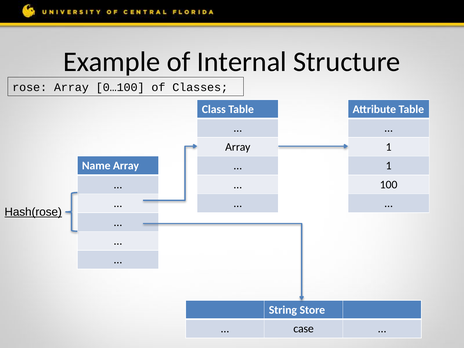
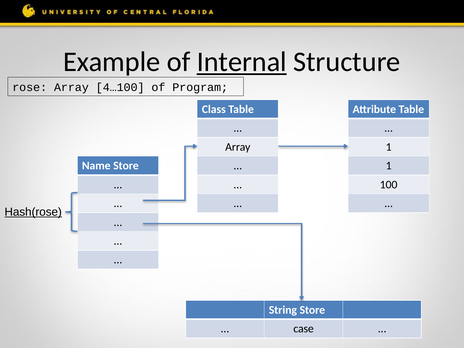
Internal underline: none -> present (242, 62)
0…100: 0…100 -> 4…100 (120, 87)
Classes: Classes -> Program (200, 87)
Name Array: Array -> Store (126, 166)
